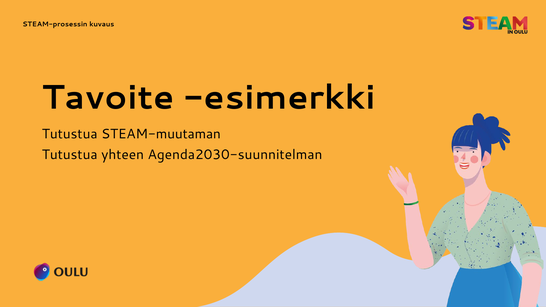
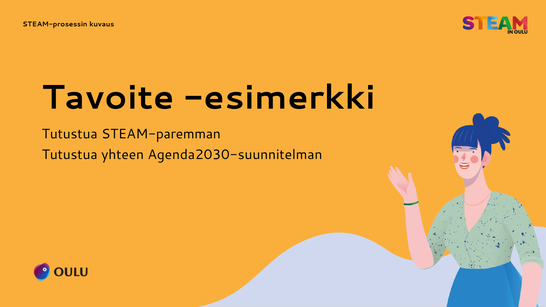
STEAM-muutaman: STEAM-muutaman -> STEAM-paremman (161, 134)
